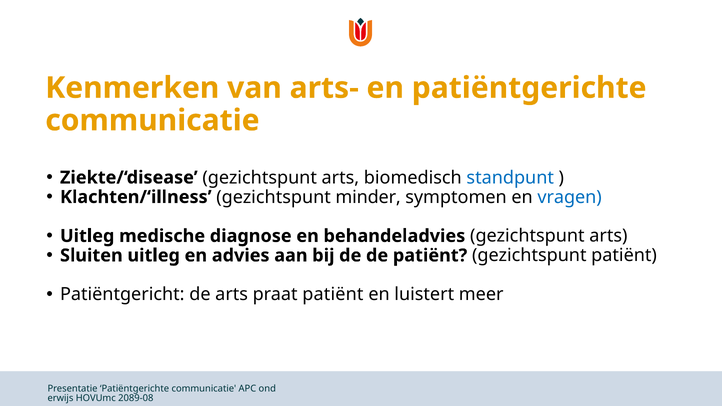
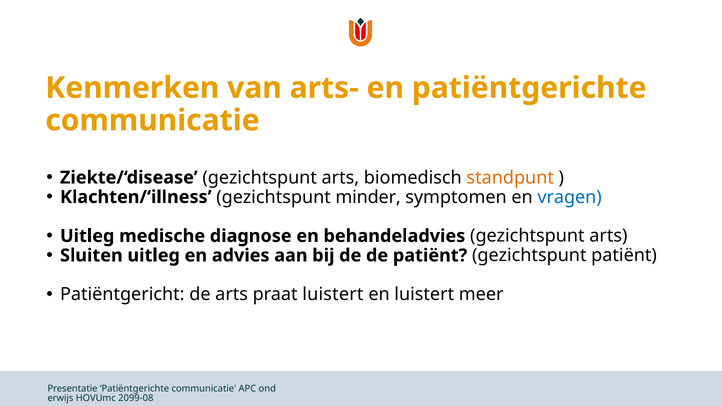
standpunt colour: blue -> orange (510, 178)
praat patiënt: patiënt -> luistert (333, 295)
2089-08: 2089-08 -> 2099-08 (136, 398)
